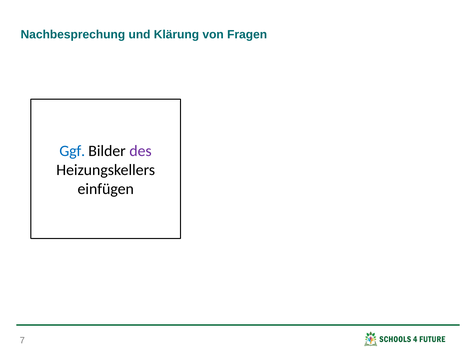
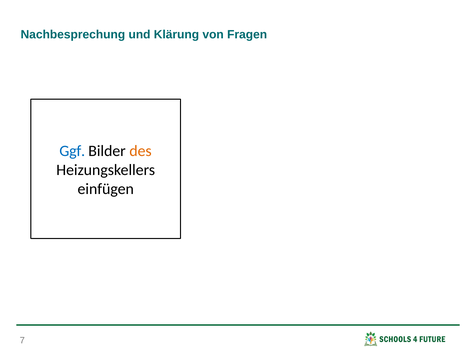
des colour: purple -> orange (141, 151)
